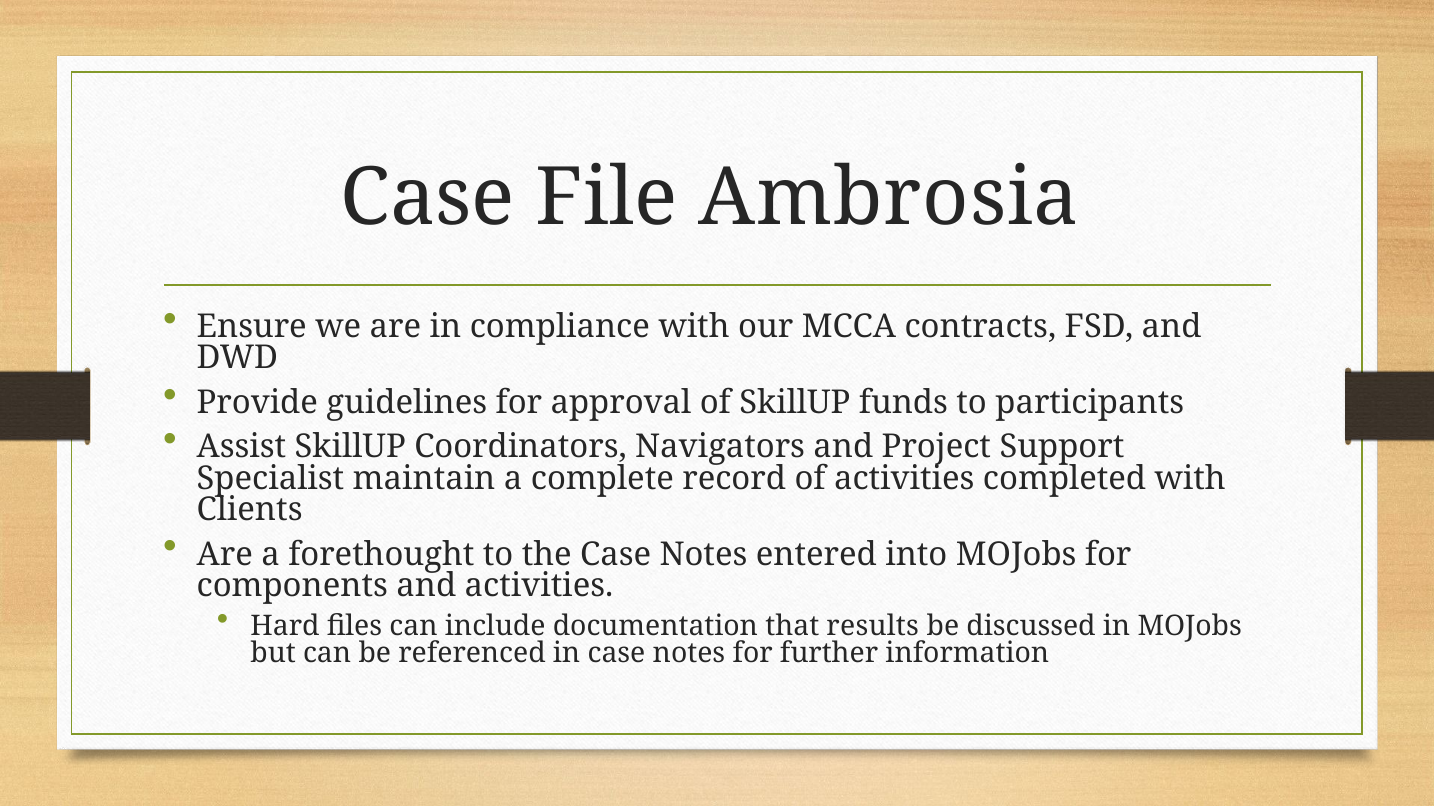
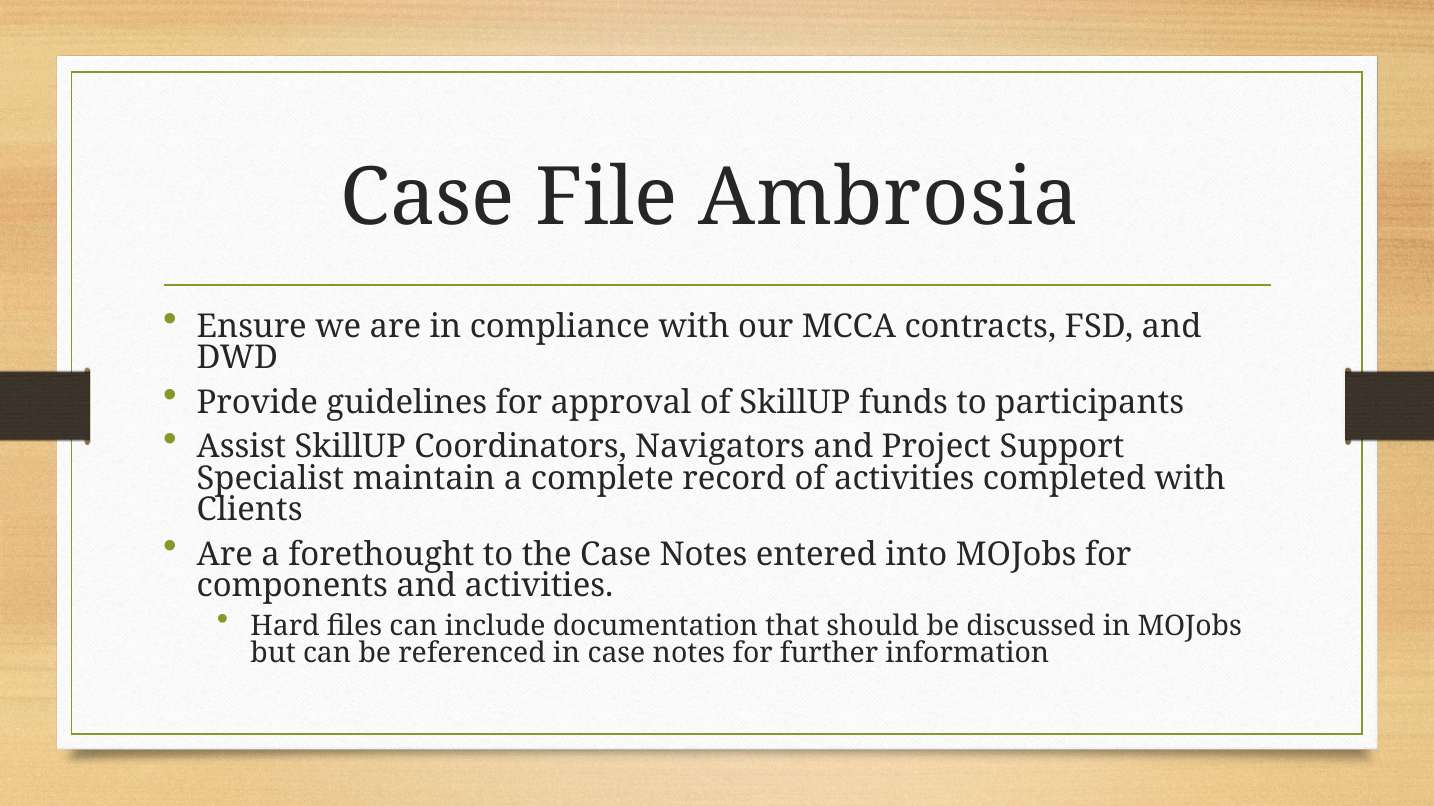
results: results -> should (873, 627)
